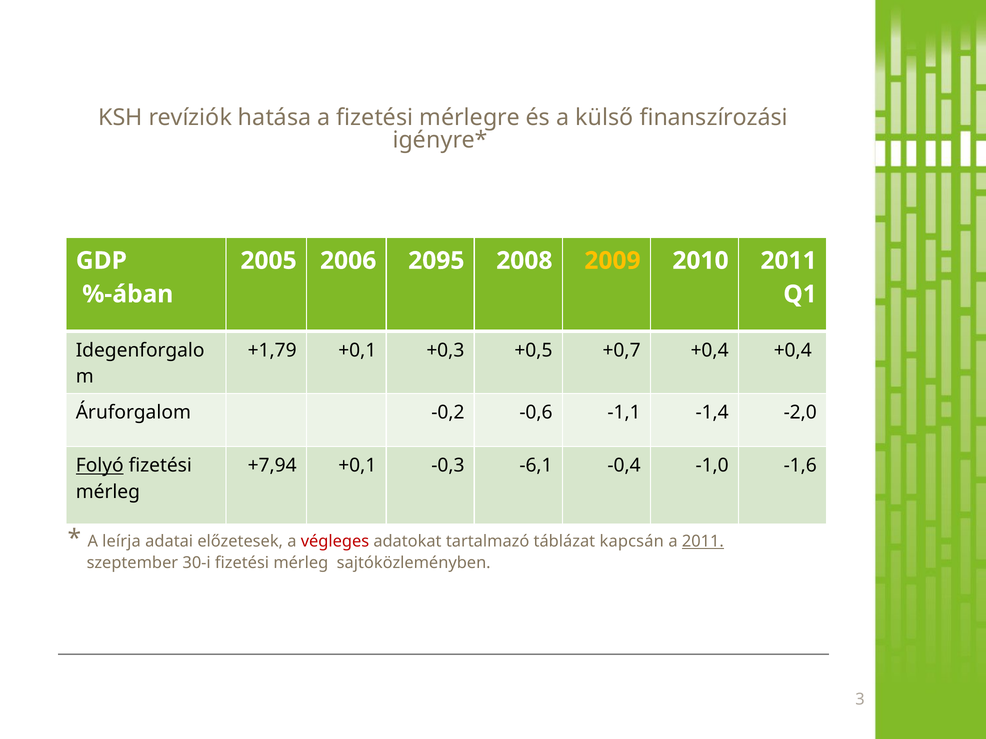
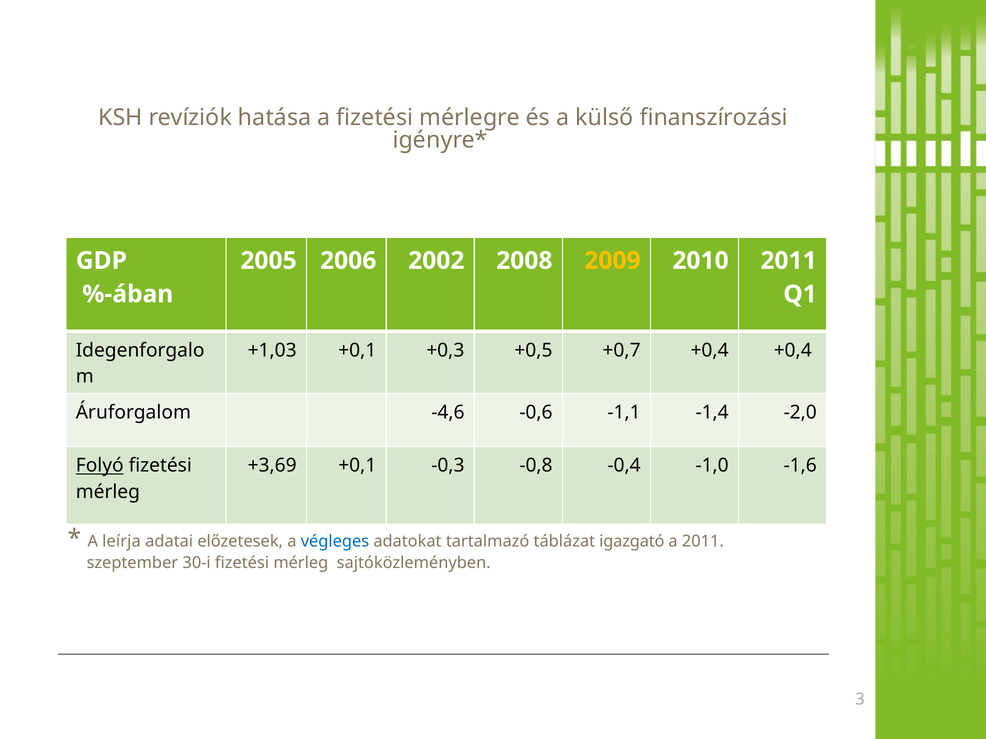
2095: 2095 -> 2002 (436, 261)
+1,79: +1,79 -> +1,03 (272, 351)
-0,2: -0,2 -> -4,6 (448, 413)
+7,94: +7,94 -> +3,69 (272, 466)
-6,1: -6,1 -> -0,8 (536, 466)
végleges colour: red -> blue (335, 542)
kapcsán: kapcsán -> igazgató (632, 542)
2011 underline: present -> none (703, 542)
